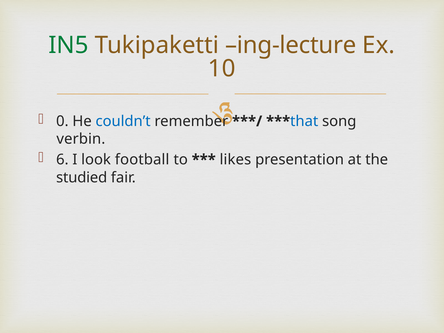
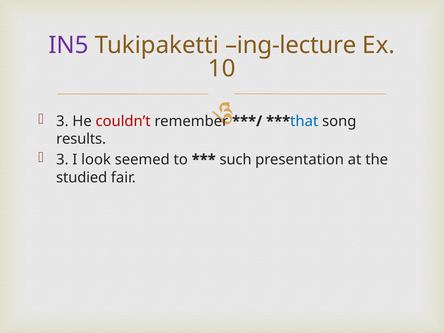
IN5 colour: green -> purple (69, 45)
0: 0 -> 3 (62, 121)
couldn’t colour: blue -> red (123, 121)
verbin: verbin -> results (81, 139)
6: 6 -> 3 (62, 160)
football: football -> seemed (142, 160)
likes: likes -> such (236, 160)
